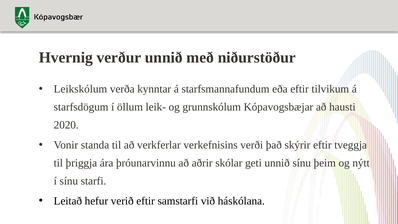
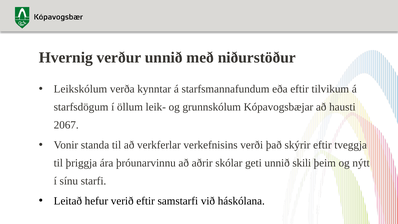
2020: 2020 -> 2067 (66, 125)
unnið sínu: sínu -> skili (302, 163)
